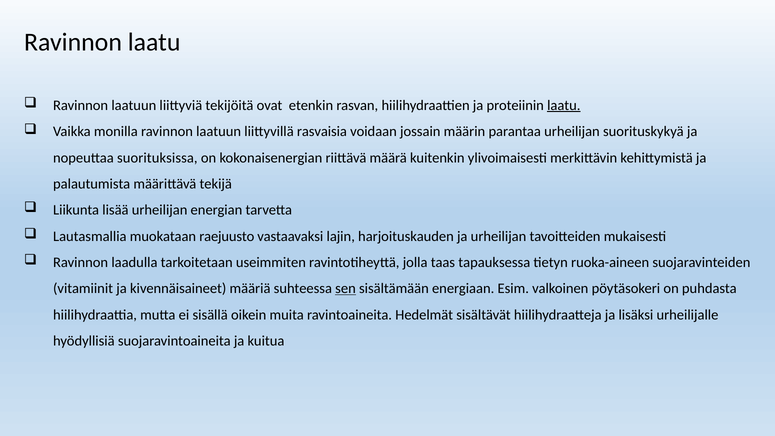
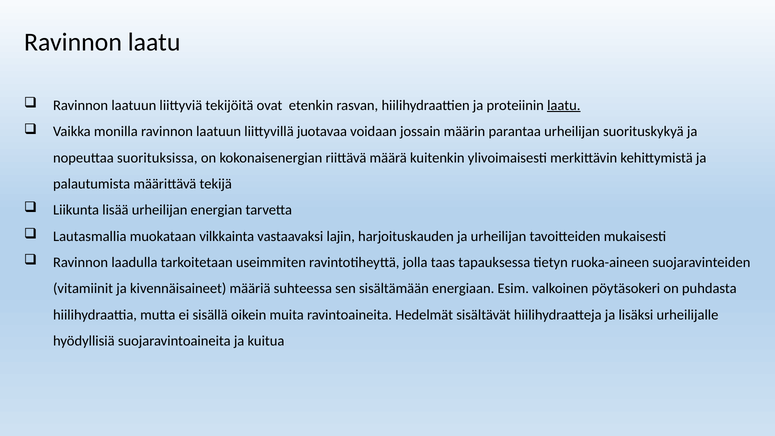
rasvaisia: rasvaisia -> juotavaa (322, 132)
raejuusto: raejuusto -> vilkkainta (227, 236)
sen underline: present -> none (346, 289)
